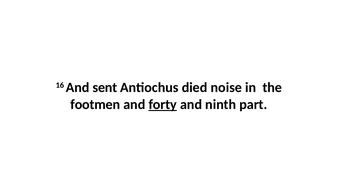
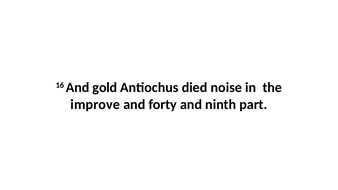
sent: sent -> gold (105, 88)
footmen: footmen -> improve (95, 104)
forty underline: present -> none (163, 104)
